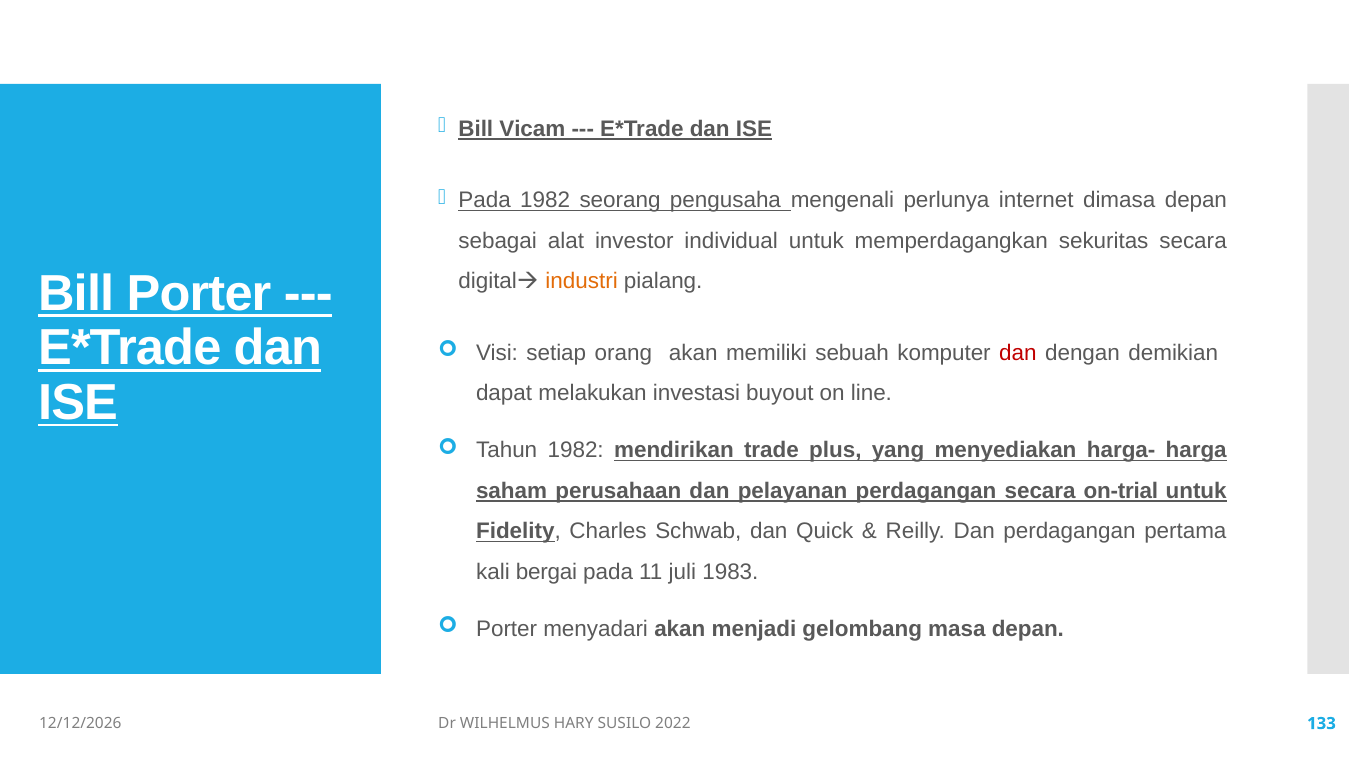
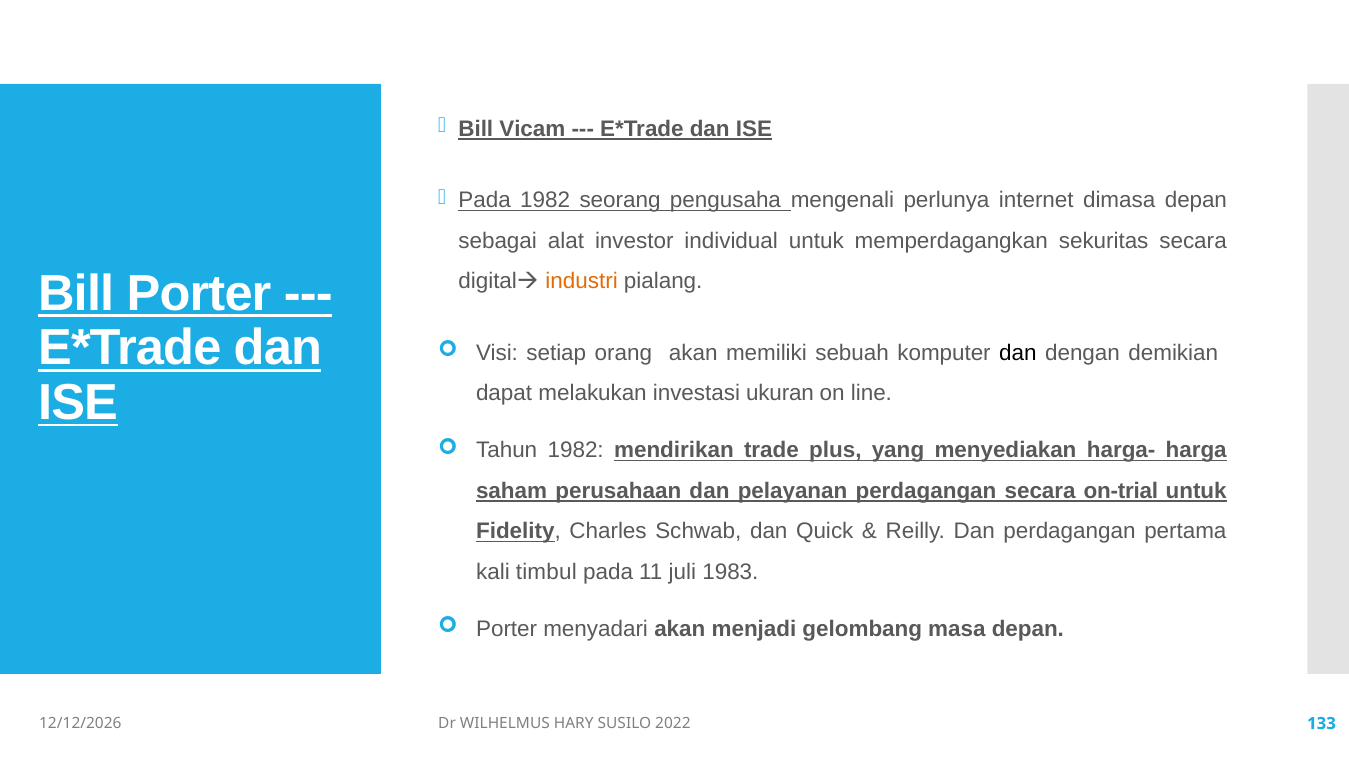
dan colour: red -> black (1018, 353)
buyout: buyout -> ukuran (780, 393)
bergai: bergai -> timbul (546, 572)
